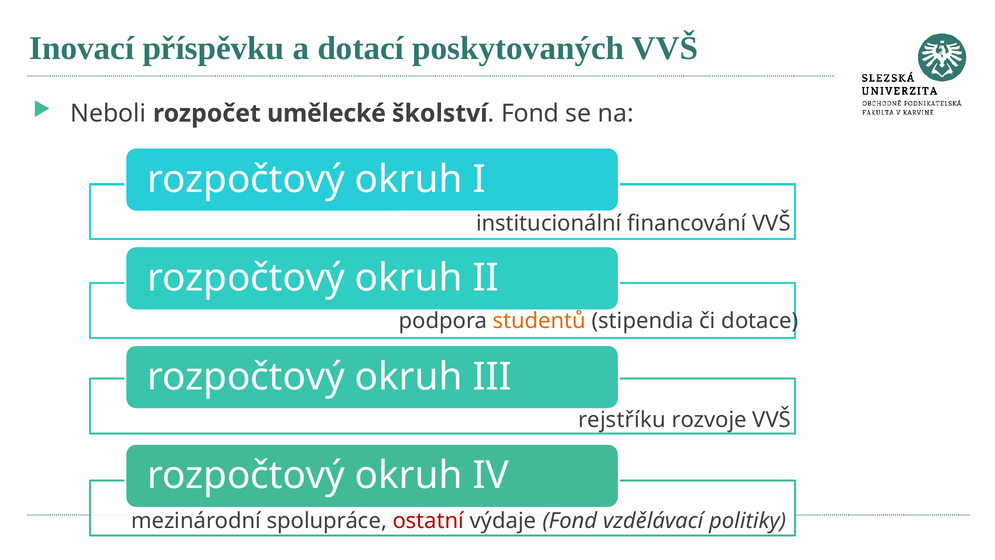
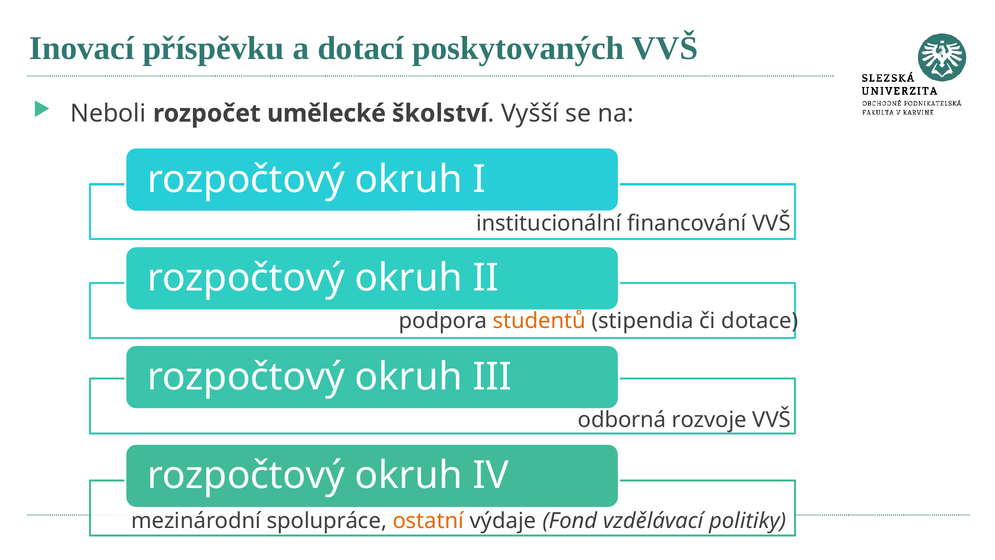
Fond: Fond -> Vyšší (530, 113)
rejstříku: rejstříku -> odborná (622, 420)
ostatní colour: red -> orange (428, 521)
